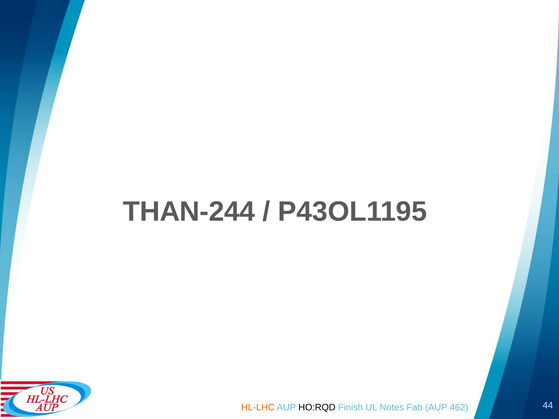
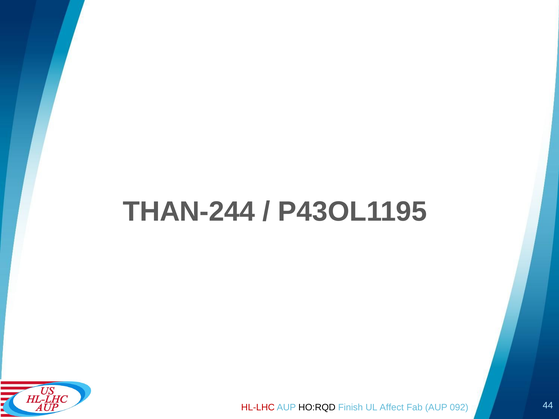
HL-LHC colour: orange -> red (258, 408)
Notes: Notes -> Affect (392, 408)
462: 462 -> 092 (459, 408)
